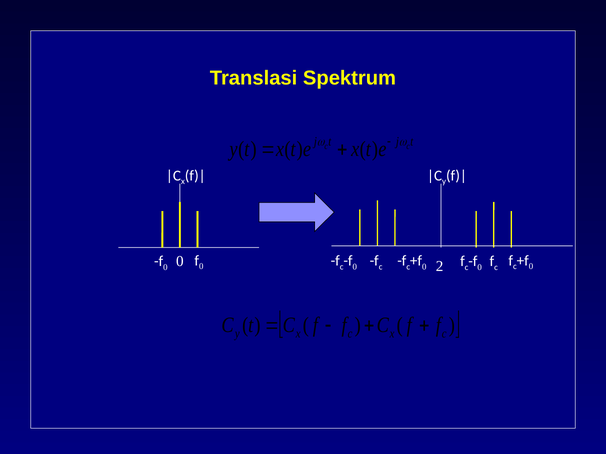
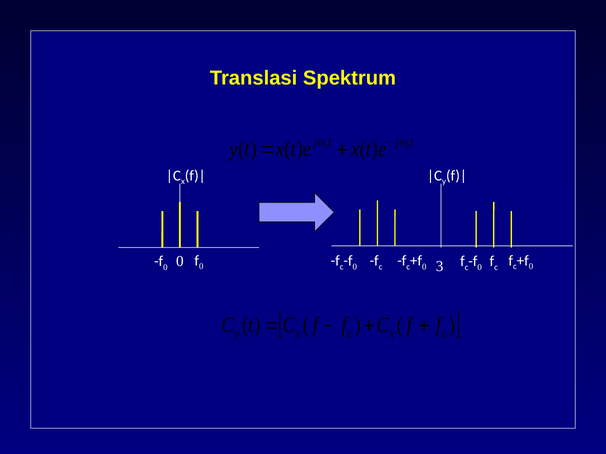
2: 2 -> 3 (440, 267)
